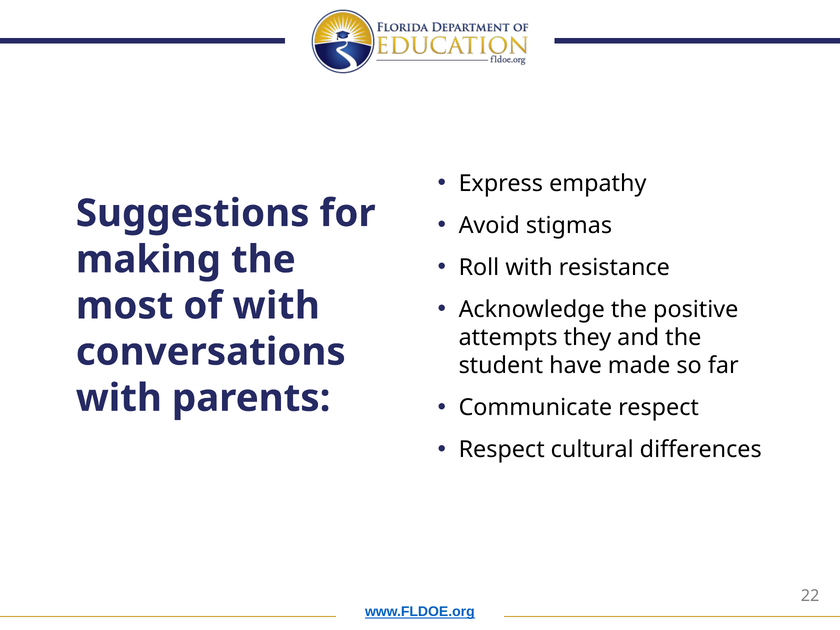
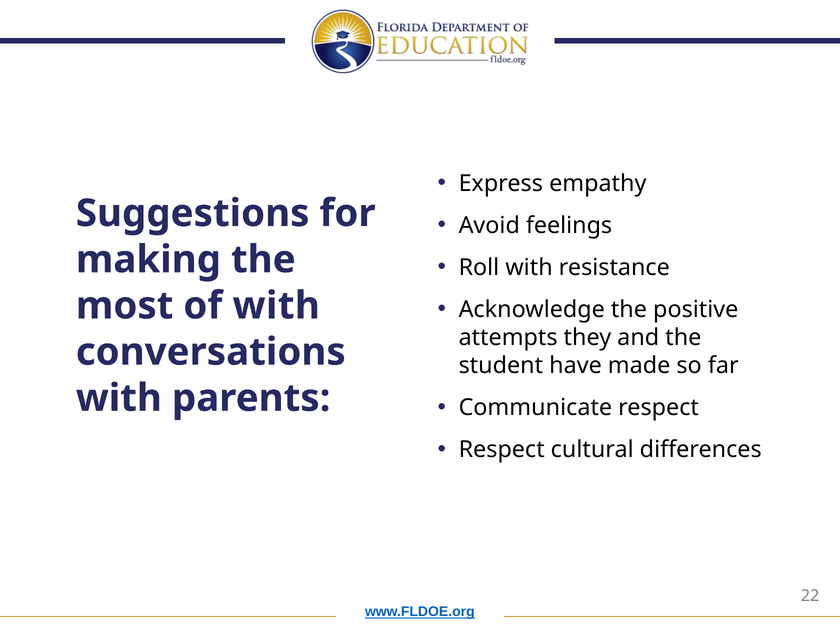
stigmas: stigmas -> feelings (569, 226)
